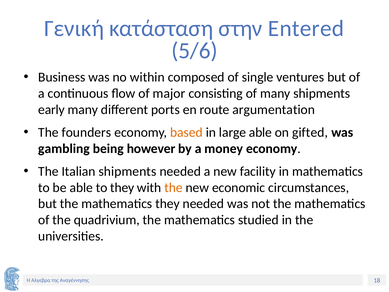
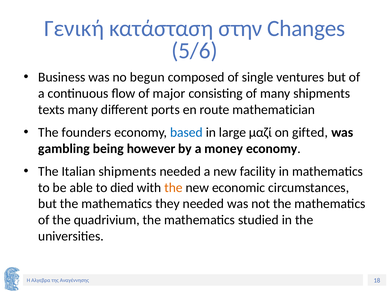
Entered: Entered -> Changes (306, 28)
within: within -> begun (147, 77)
early: early -> texts (51, 110)
argumentation: argumentation -> mathematician (274, 110)
based colour: orange -> blue (186, 132)
large able: able -> μαζί (260, 132)
to they: they -> died (122, 187)
